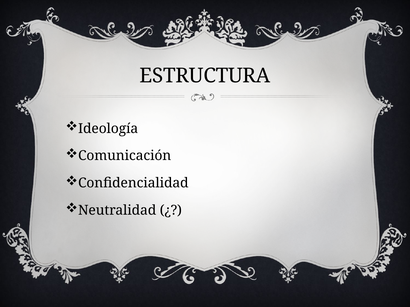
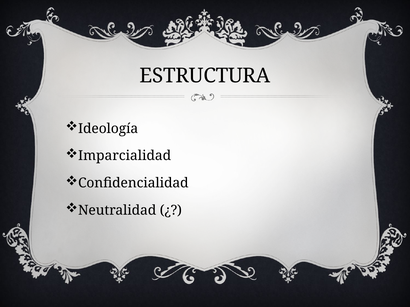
Comunicación: Comunicación -> Imparcialidad (125, 156)
